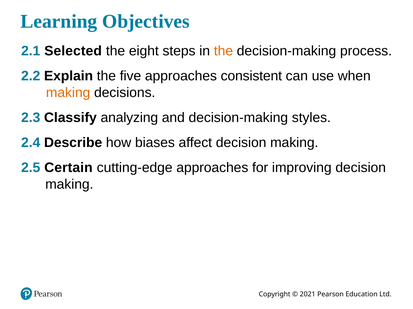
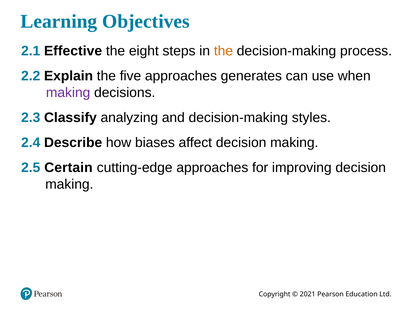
Selected: Selected -> Effective (73, 51)
consistent: consistent -> generates (251, 76)
making colour: orange -> purple (68, 93)
